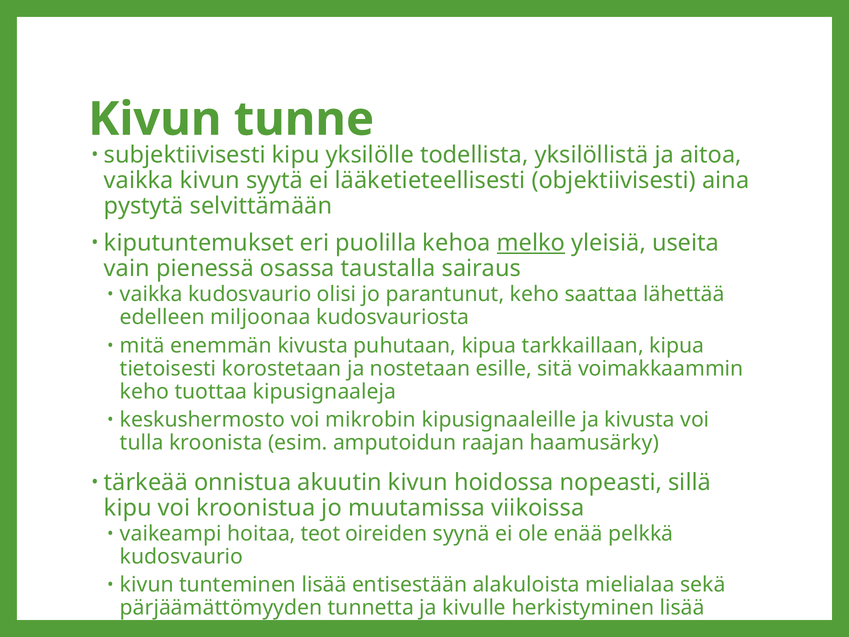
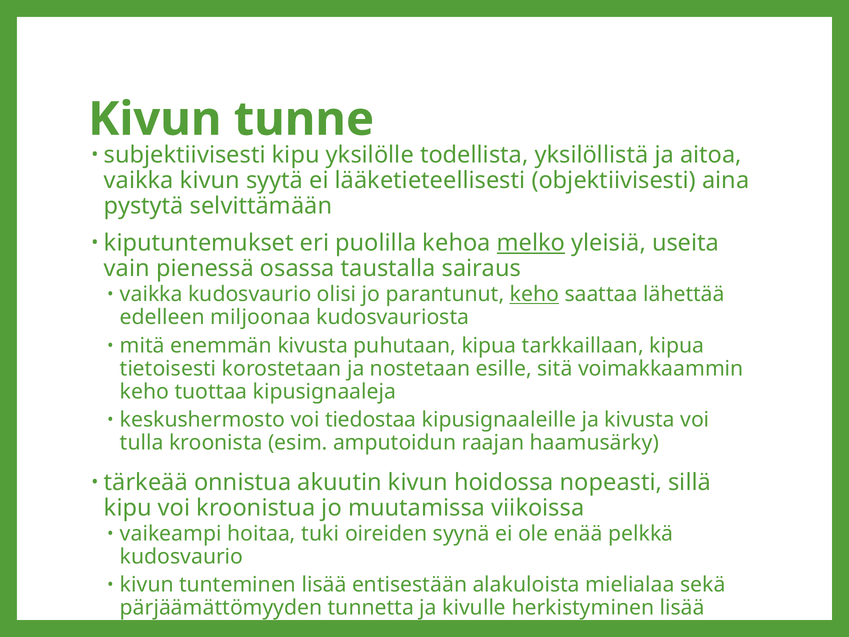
keho underline: none -> present (534, 294)
mikrobin: mikrobin -> tiedostaa (371, 420)
teot: teot -> tuki (320, 534)
